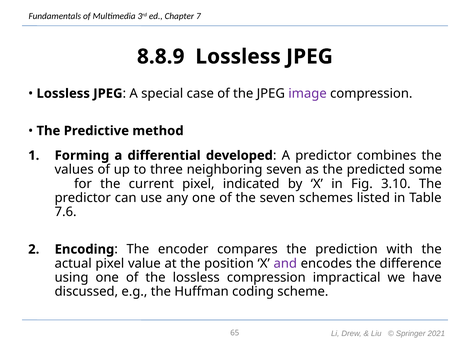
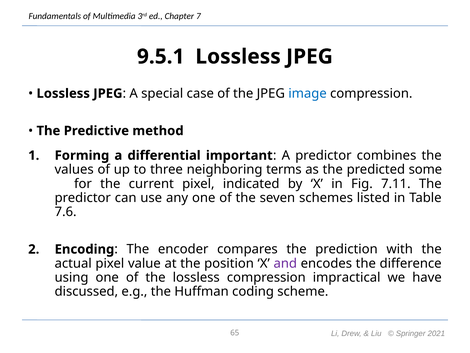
8.8.9: 8.8.9 -> 9.5.1 (161, 57)
image colour: purple -> blue (308, 93)
developed: developed -> important (239, 155)
neighboring seven: seven -> terms (284, 169)
3.10: 3.10 -> 7.11 (396, 183)
